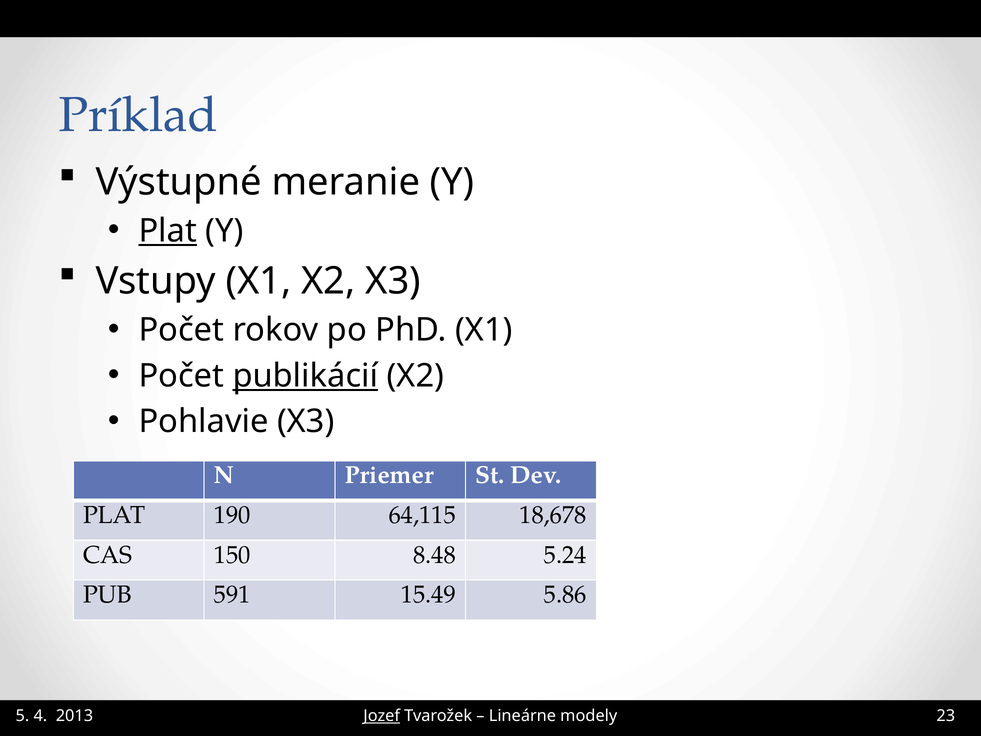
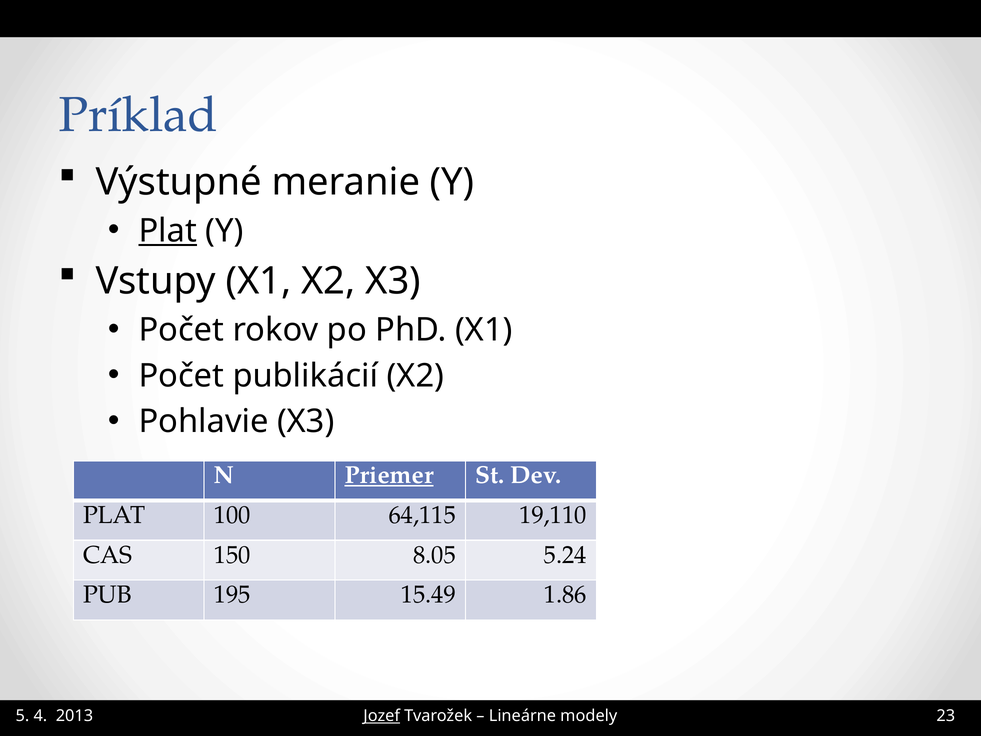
publikácií underline: present -> none (305, 376)
Priemer underline: none -> present (389, 475)
190: 190 -> 100 (232, 515)
18,678: 18,678 -> 19,110 (553, 515)
8.48: 8.48 -> 8.05 (434, 555)
591: 591 -> 195 (232, 595)
5.86: 5.86 -> 1.86 (565, 595)
